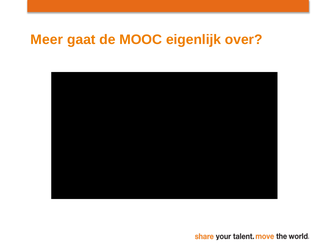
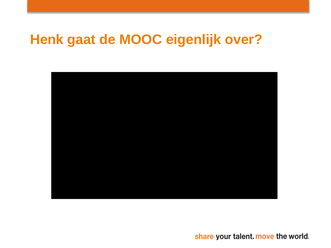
Meer: Meer -> Henk (47, 40)
